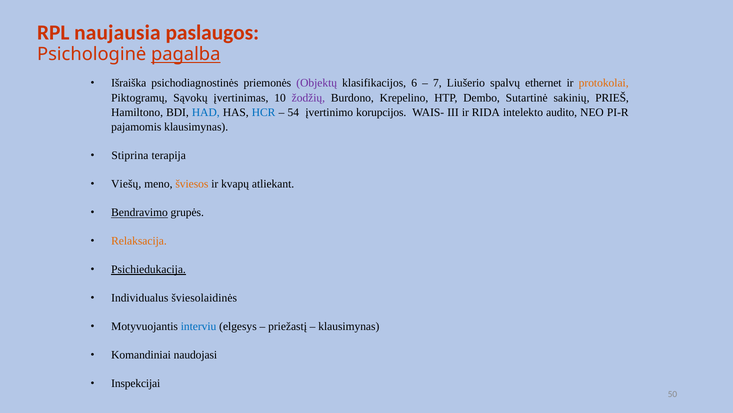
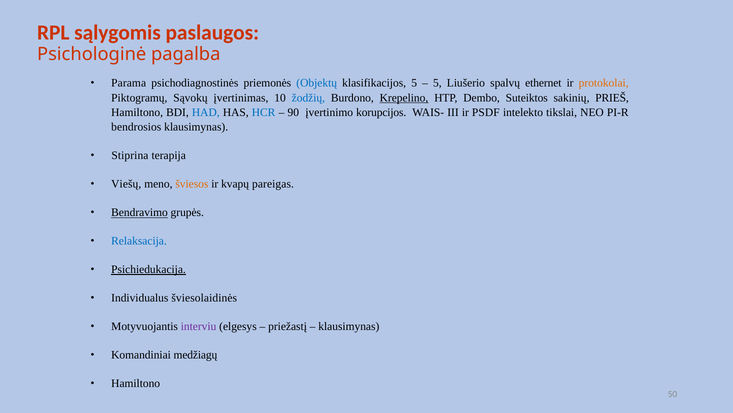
naujausia: naujausia -> sąlygomis (118, 33)
pagalba underline: present -> none (186, 54)
Išraiška: Išraiška -> Parama (129, 83)
Objektų colour: purple -> blue (317, 83)
klasifikacijos 6: 6 -> 5 (414, 83)
7: 7 -> 5 (437, 83)
žodžių colour: purple -> blue (308, 98)
Krepelino underline: none -> present (404, 98)
Sutartinė: Sutartinė -> Suteiktos (527, 98)
54: 54 -> 90 (293, 112)
RIDA: RIDA -> PSDF (486, 112)
audito: audito -> tikslai (562, 112)
pajamomis: pajamomis -> bendrosios (136, 127)
atliekant: atliekant -> pareigas (273, 184)
Relaksacija colour: orange -> blue (139, 241)
interviu colour: blue -> purple (199, 326)
naudojasi: naudojasi -> medžiagų (195, 355)
Inspekcijai: Inspekcijai -> Hamiltono (136, 383)
